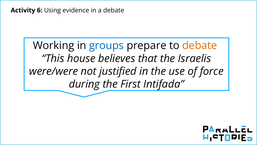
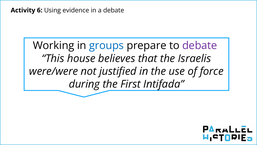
debate colour: orange -> purple (200, 45)
